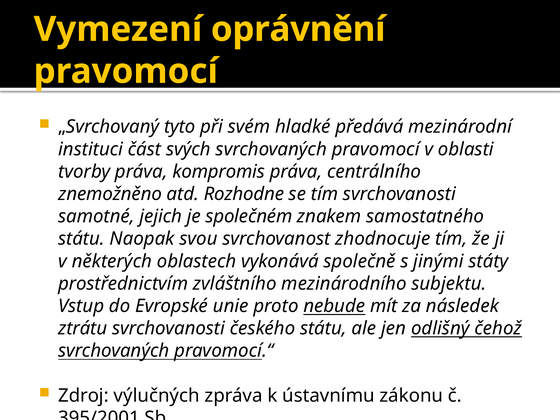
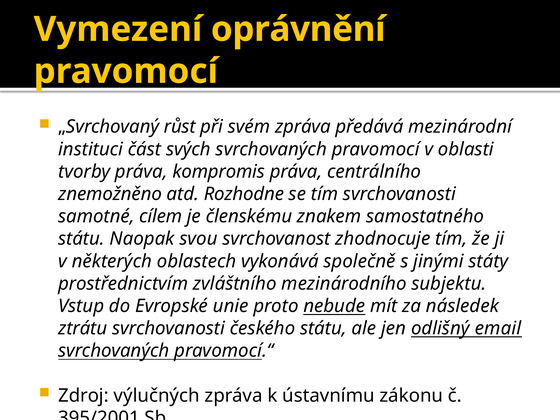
tyto: tyto -> růst (180, 127)
svém hladké: hladké -> zpráva (303, 127)
jejich: jejich -> cílem (161, 216)
společném: společném -> členskému (249, 216)
čehož: čehož -> email (498, 328)
